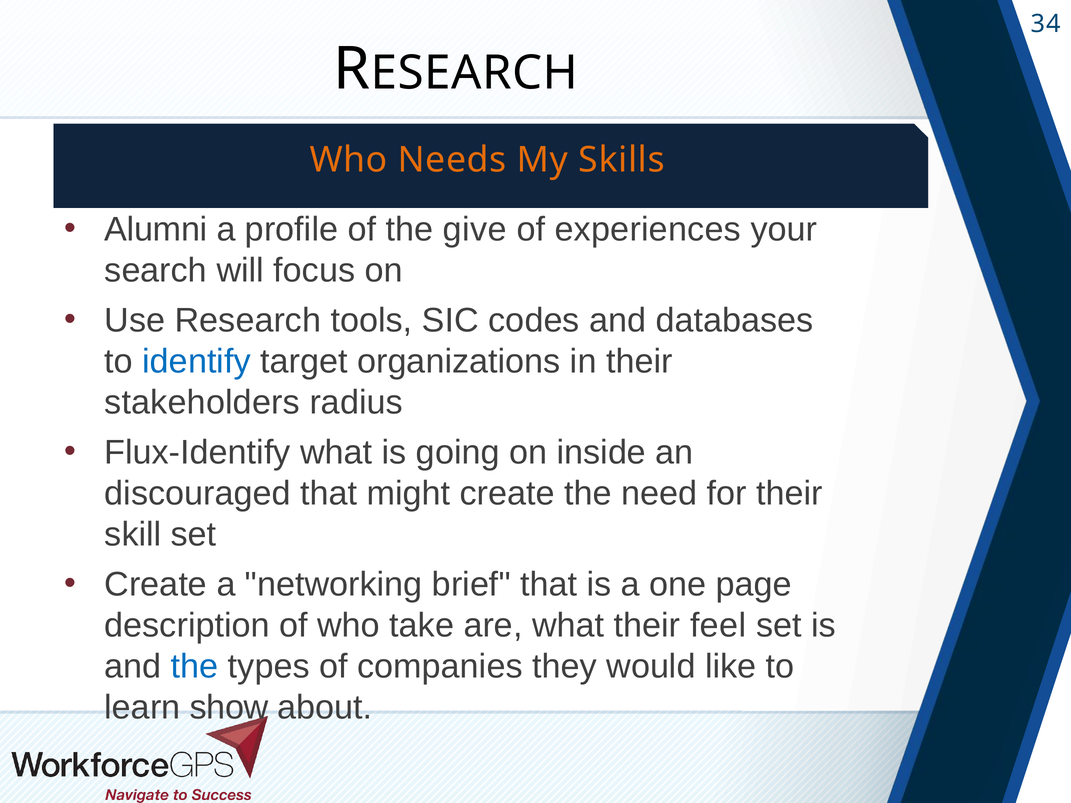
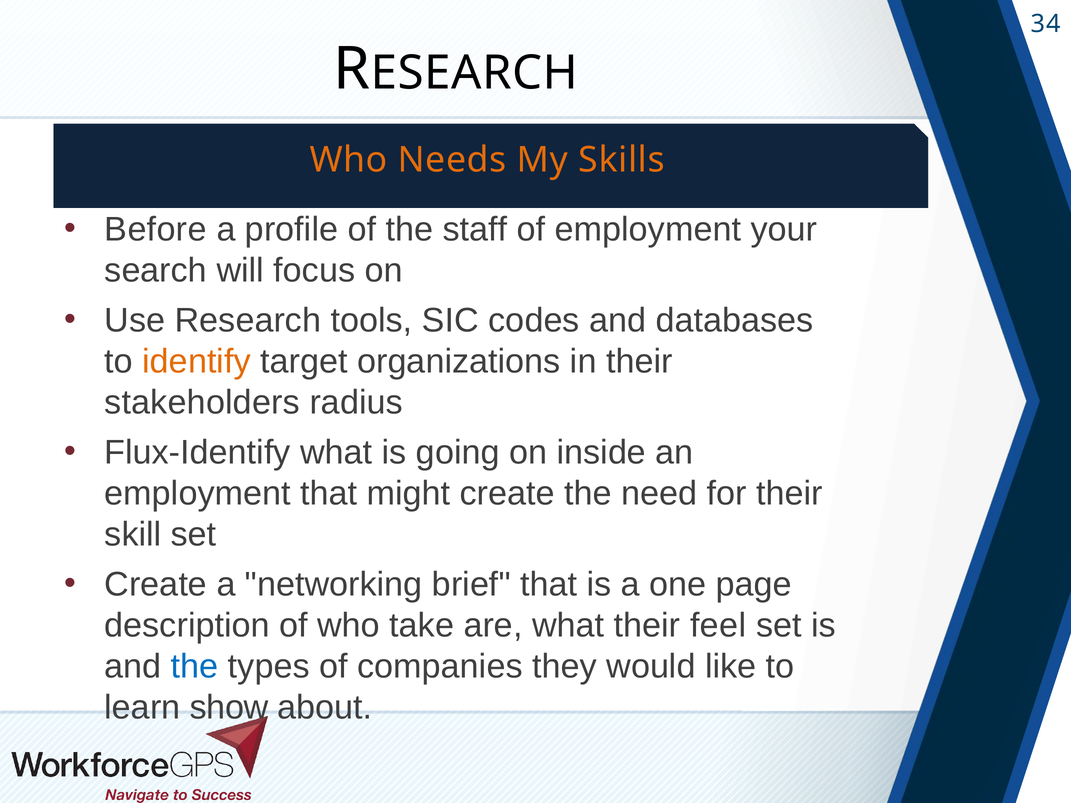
Alumni: Alumni -> Before (156, 230)
give: give -> staff (475, 230)
of experiences: experiences -> employment (648, 230)
identify colour: blue -> orange (197, 362)
discouraged: discouraged -> employment (198, 494)
